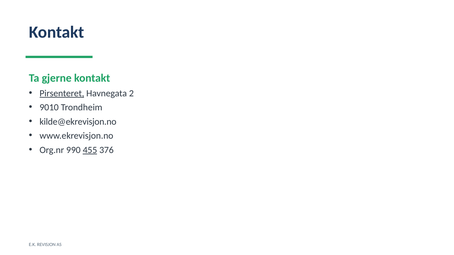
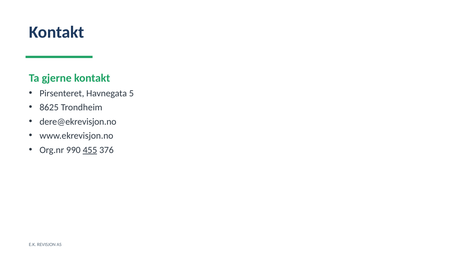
Pirsenteret underline: present -> none (62, 93)
2: 2 -> 5 (131, 93)
9010: 9010 -> 8625 (49, 108)
kilde@ekrevisjon.no: kilde@ekrevisjon.no -> dere@ekrevisjon.no (78, 122)
